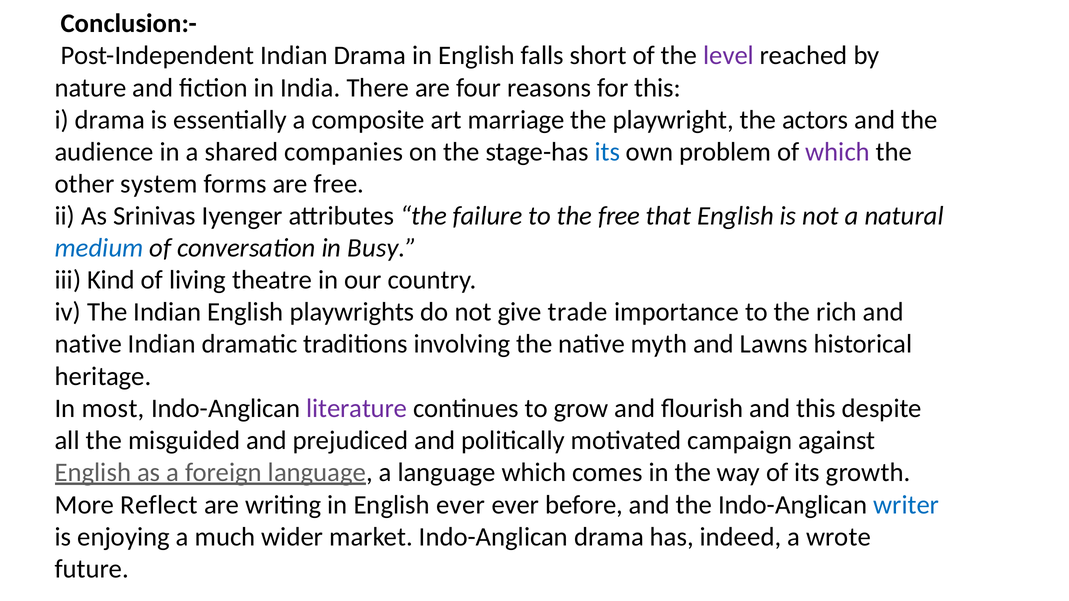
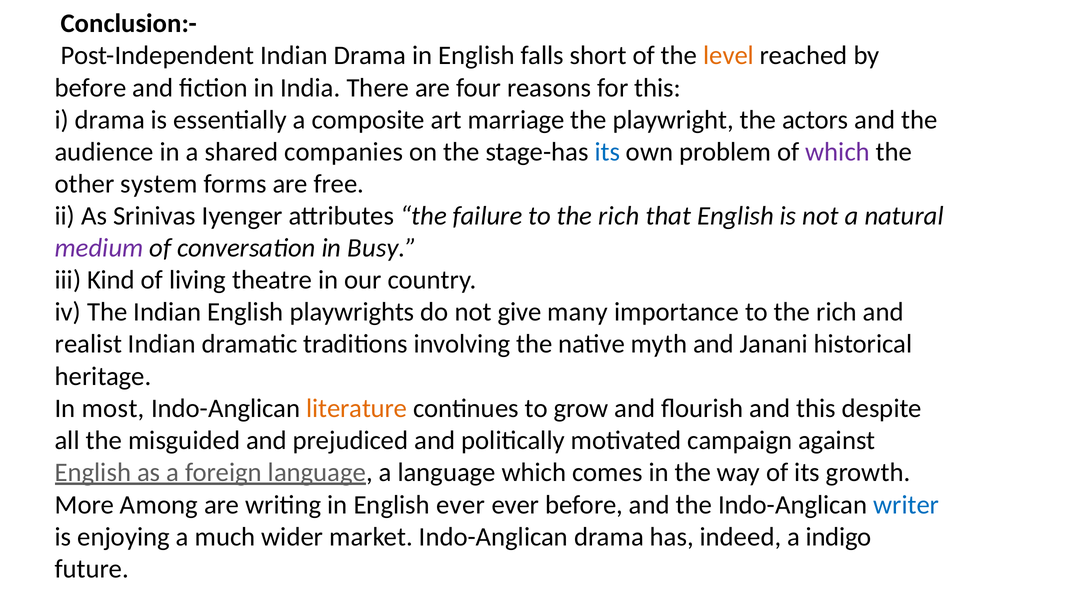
level colour: purple -> orange (729, 56)
nature: nature -> before (91, 88)
failure to the free: free -> rich (619, 216)
medium colour: blue -> purple (99, 248)
trade: trade -> many (578, 312)
native: native -> realist (88, 344)
Lawns: Lawns -> Janani (774, 344)
literature colour: purple -> orange (357, 408)
Reflect: Reflect -> Among (159, 505)
wrote: wrote -> indigo (839, 537)
